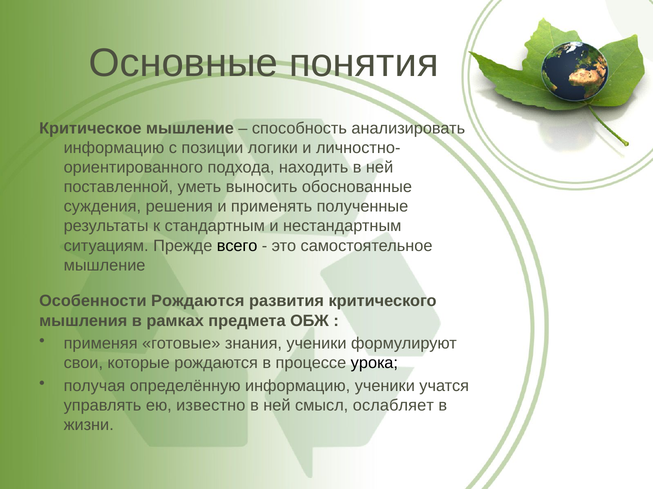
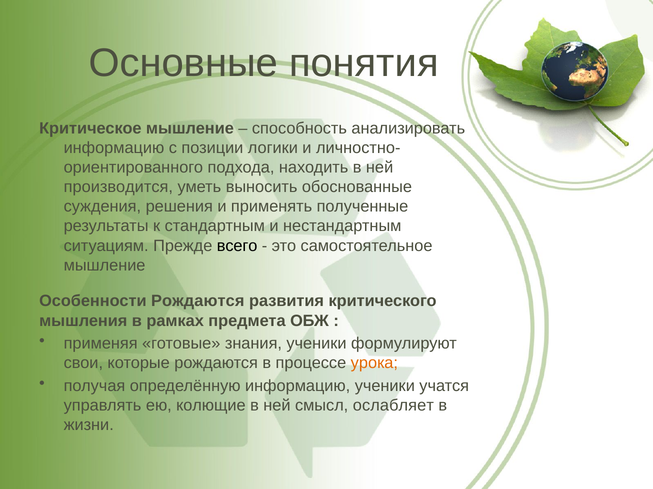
поставленной: поставленной -> производится (118, 187)
урока colour: black -> orange (374, 364)
известно: известно -> колющие (211, 406)
